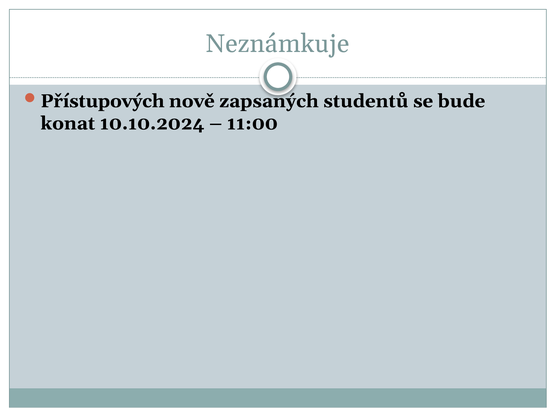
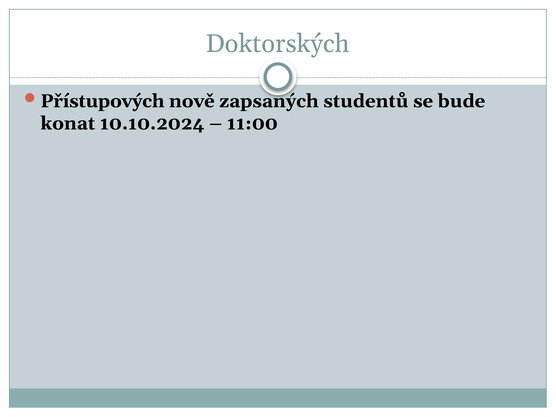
Neznámkuje: Neznámkuje -> Doktorských (278, 44)
